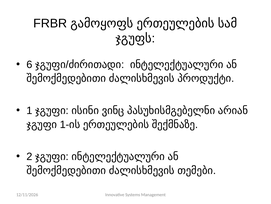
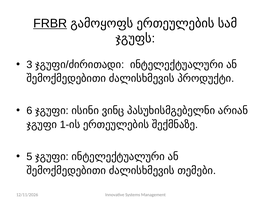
FRBR underline: none -> present (50, 23)
6: 6 -> 3 (29, 64)
1: 1 -> 6 (29, 110)
2: 2 -> 5 (29, 156)
